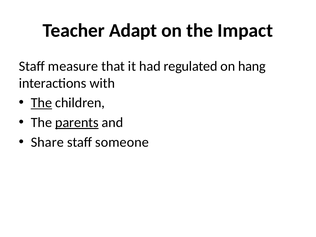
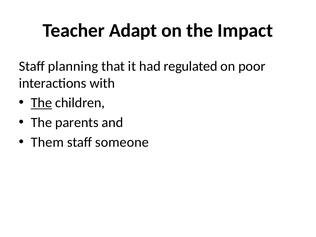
measure: measure -> planning (73, 66)
hang: hang -> poor (252, 66)
parents underline: present -> none (77, 122)
Share: Share -> Them (47, 142)
